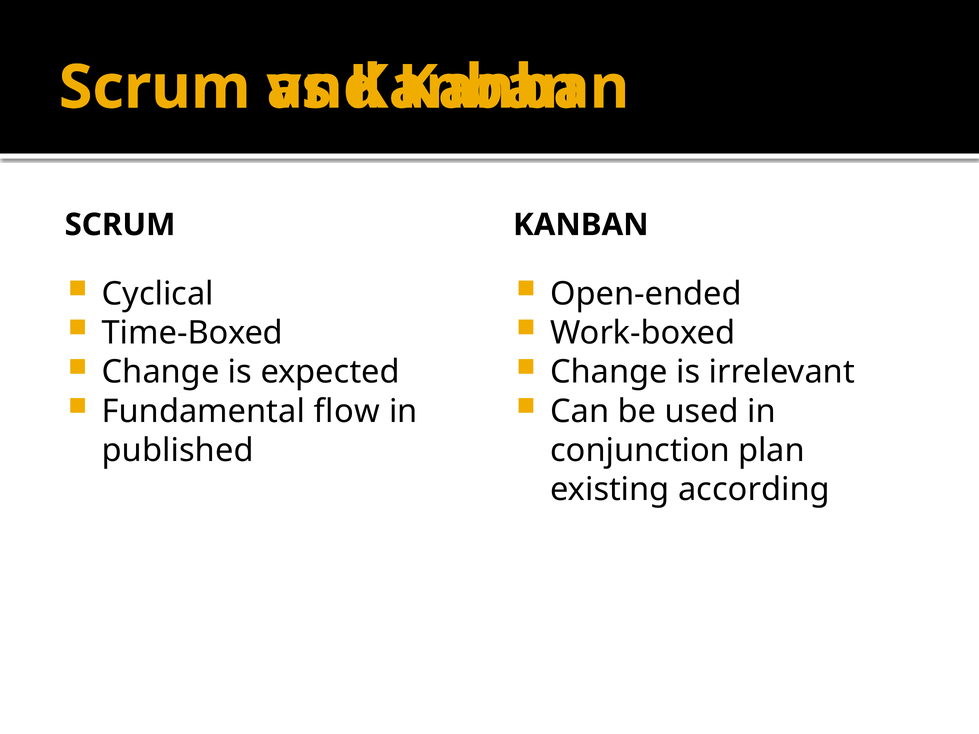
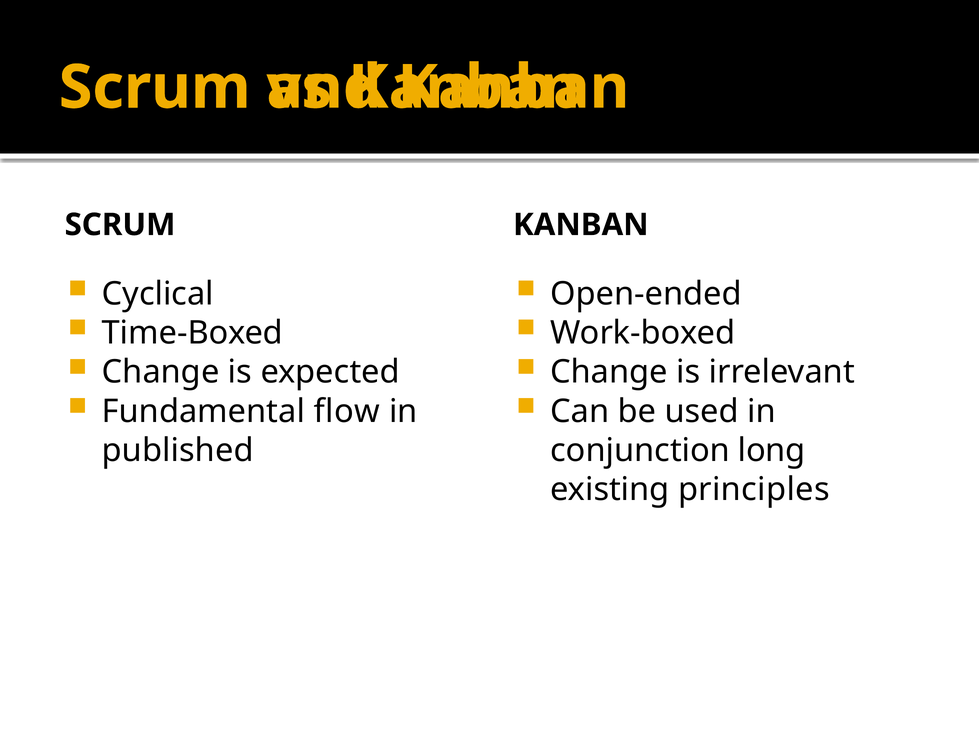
plan: plan -> long (772, 451)
according: according -> principles (754, 490)
